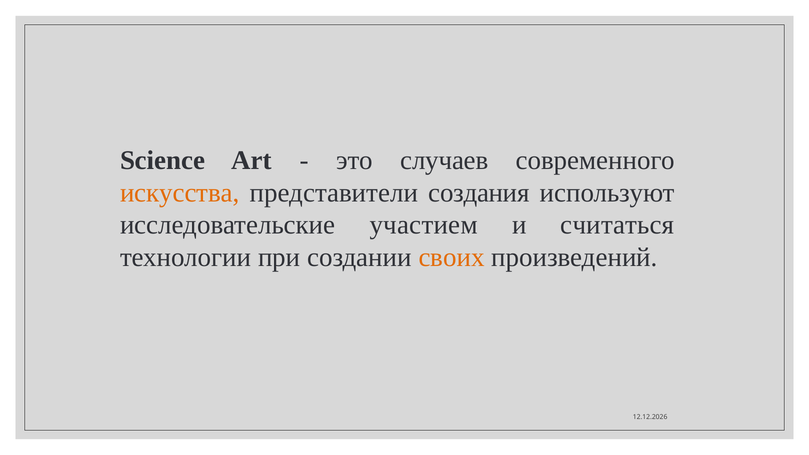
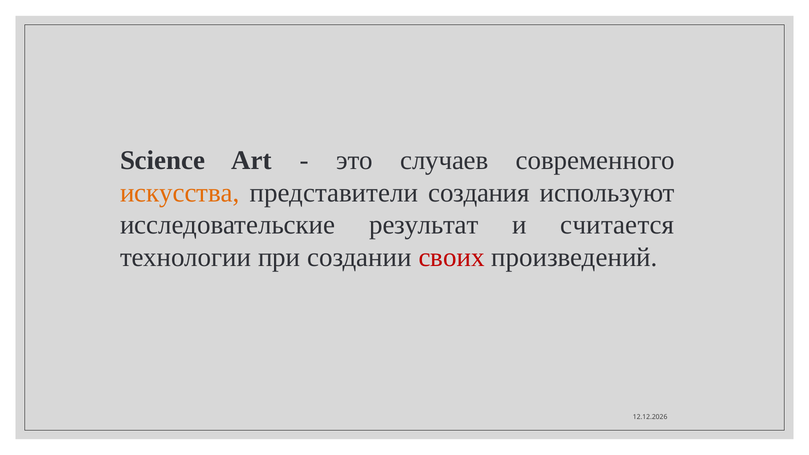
участием: участием -> результат (424, 225)
считаться: считаться -> считается (617, 225)
своих colour: orange -> red (451, 257)
